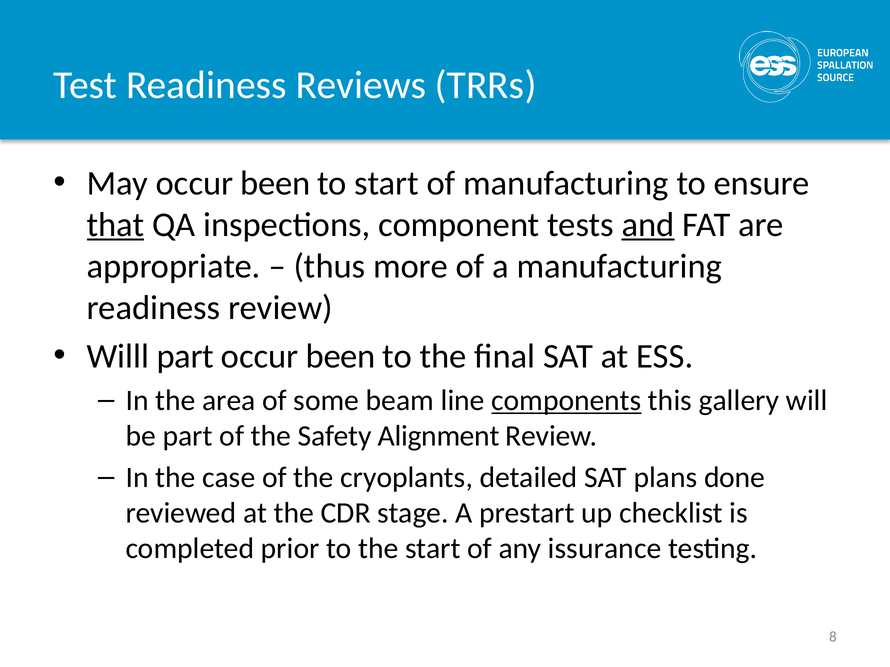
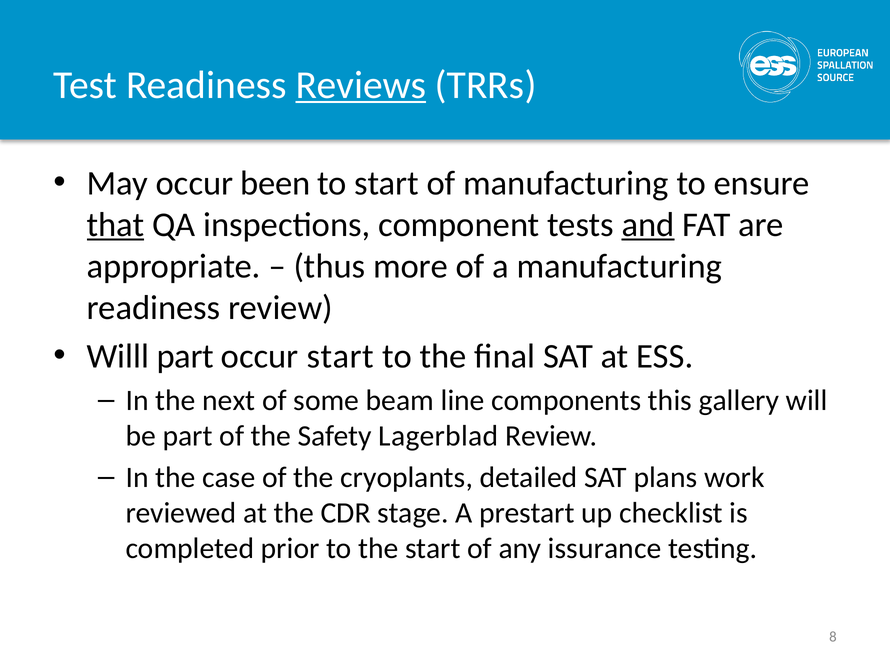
Reviews underline: none -> present (361, 85)
been: been -> start (340, 357)
area: area -> next (229, 401)
components underline: present -> none (566, 401)
Alignment: Alignment -> Lagerblad (438, 436)
done: done -> work (734, 478)
